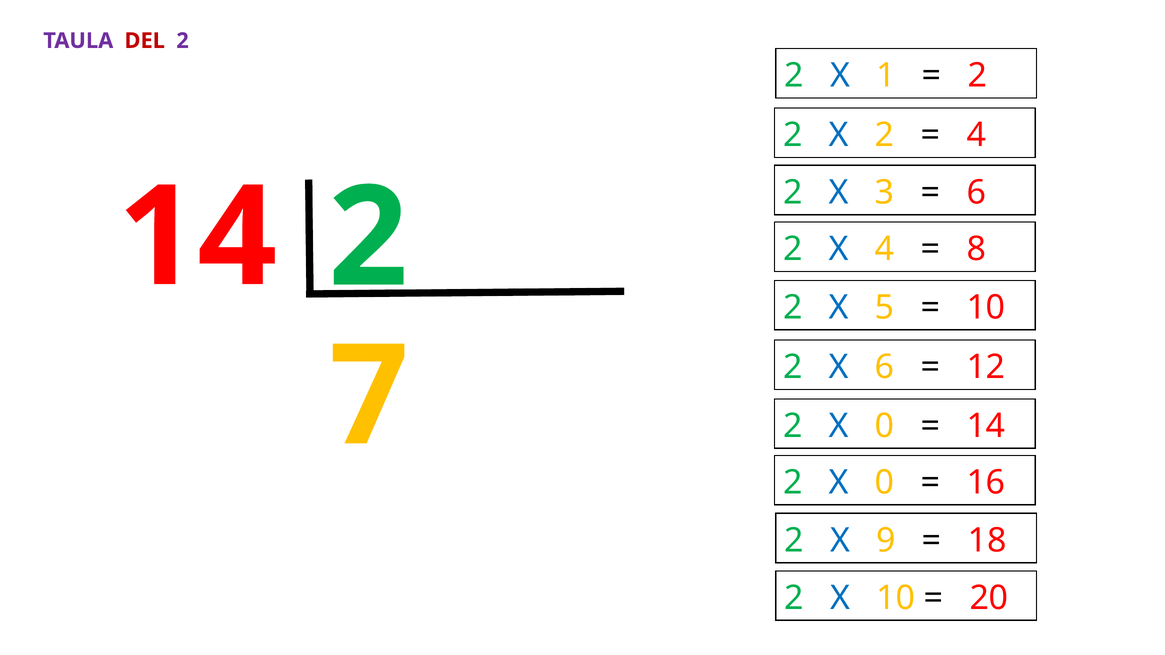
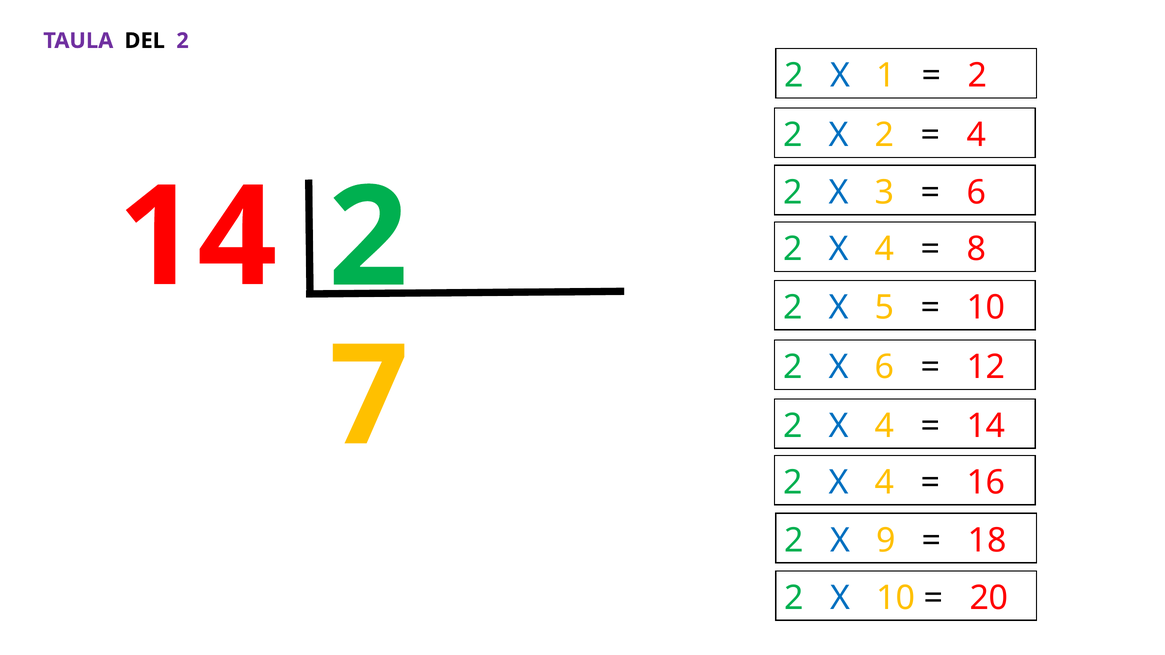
DEL colour: red -> black (145, 41)
0: 0 -> 4 (885, 426)
0: 0 -> 4 (885, 483)
